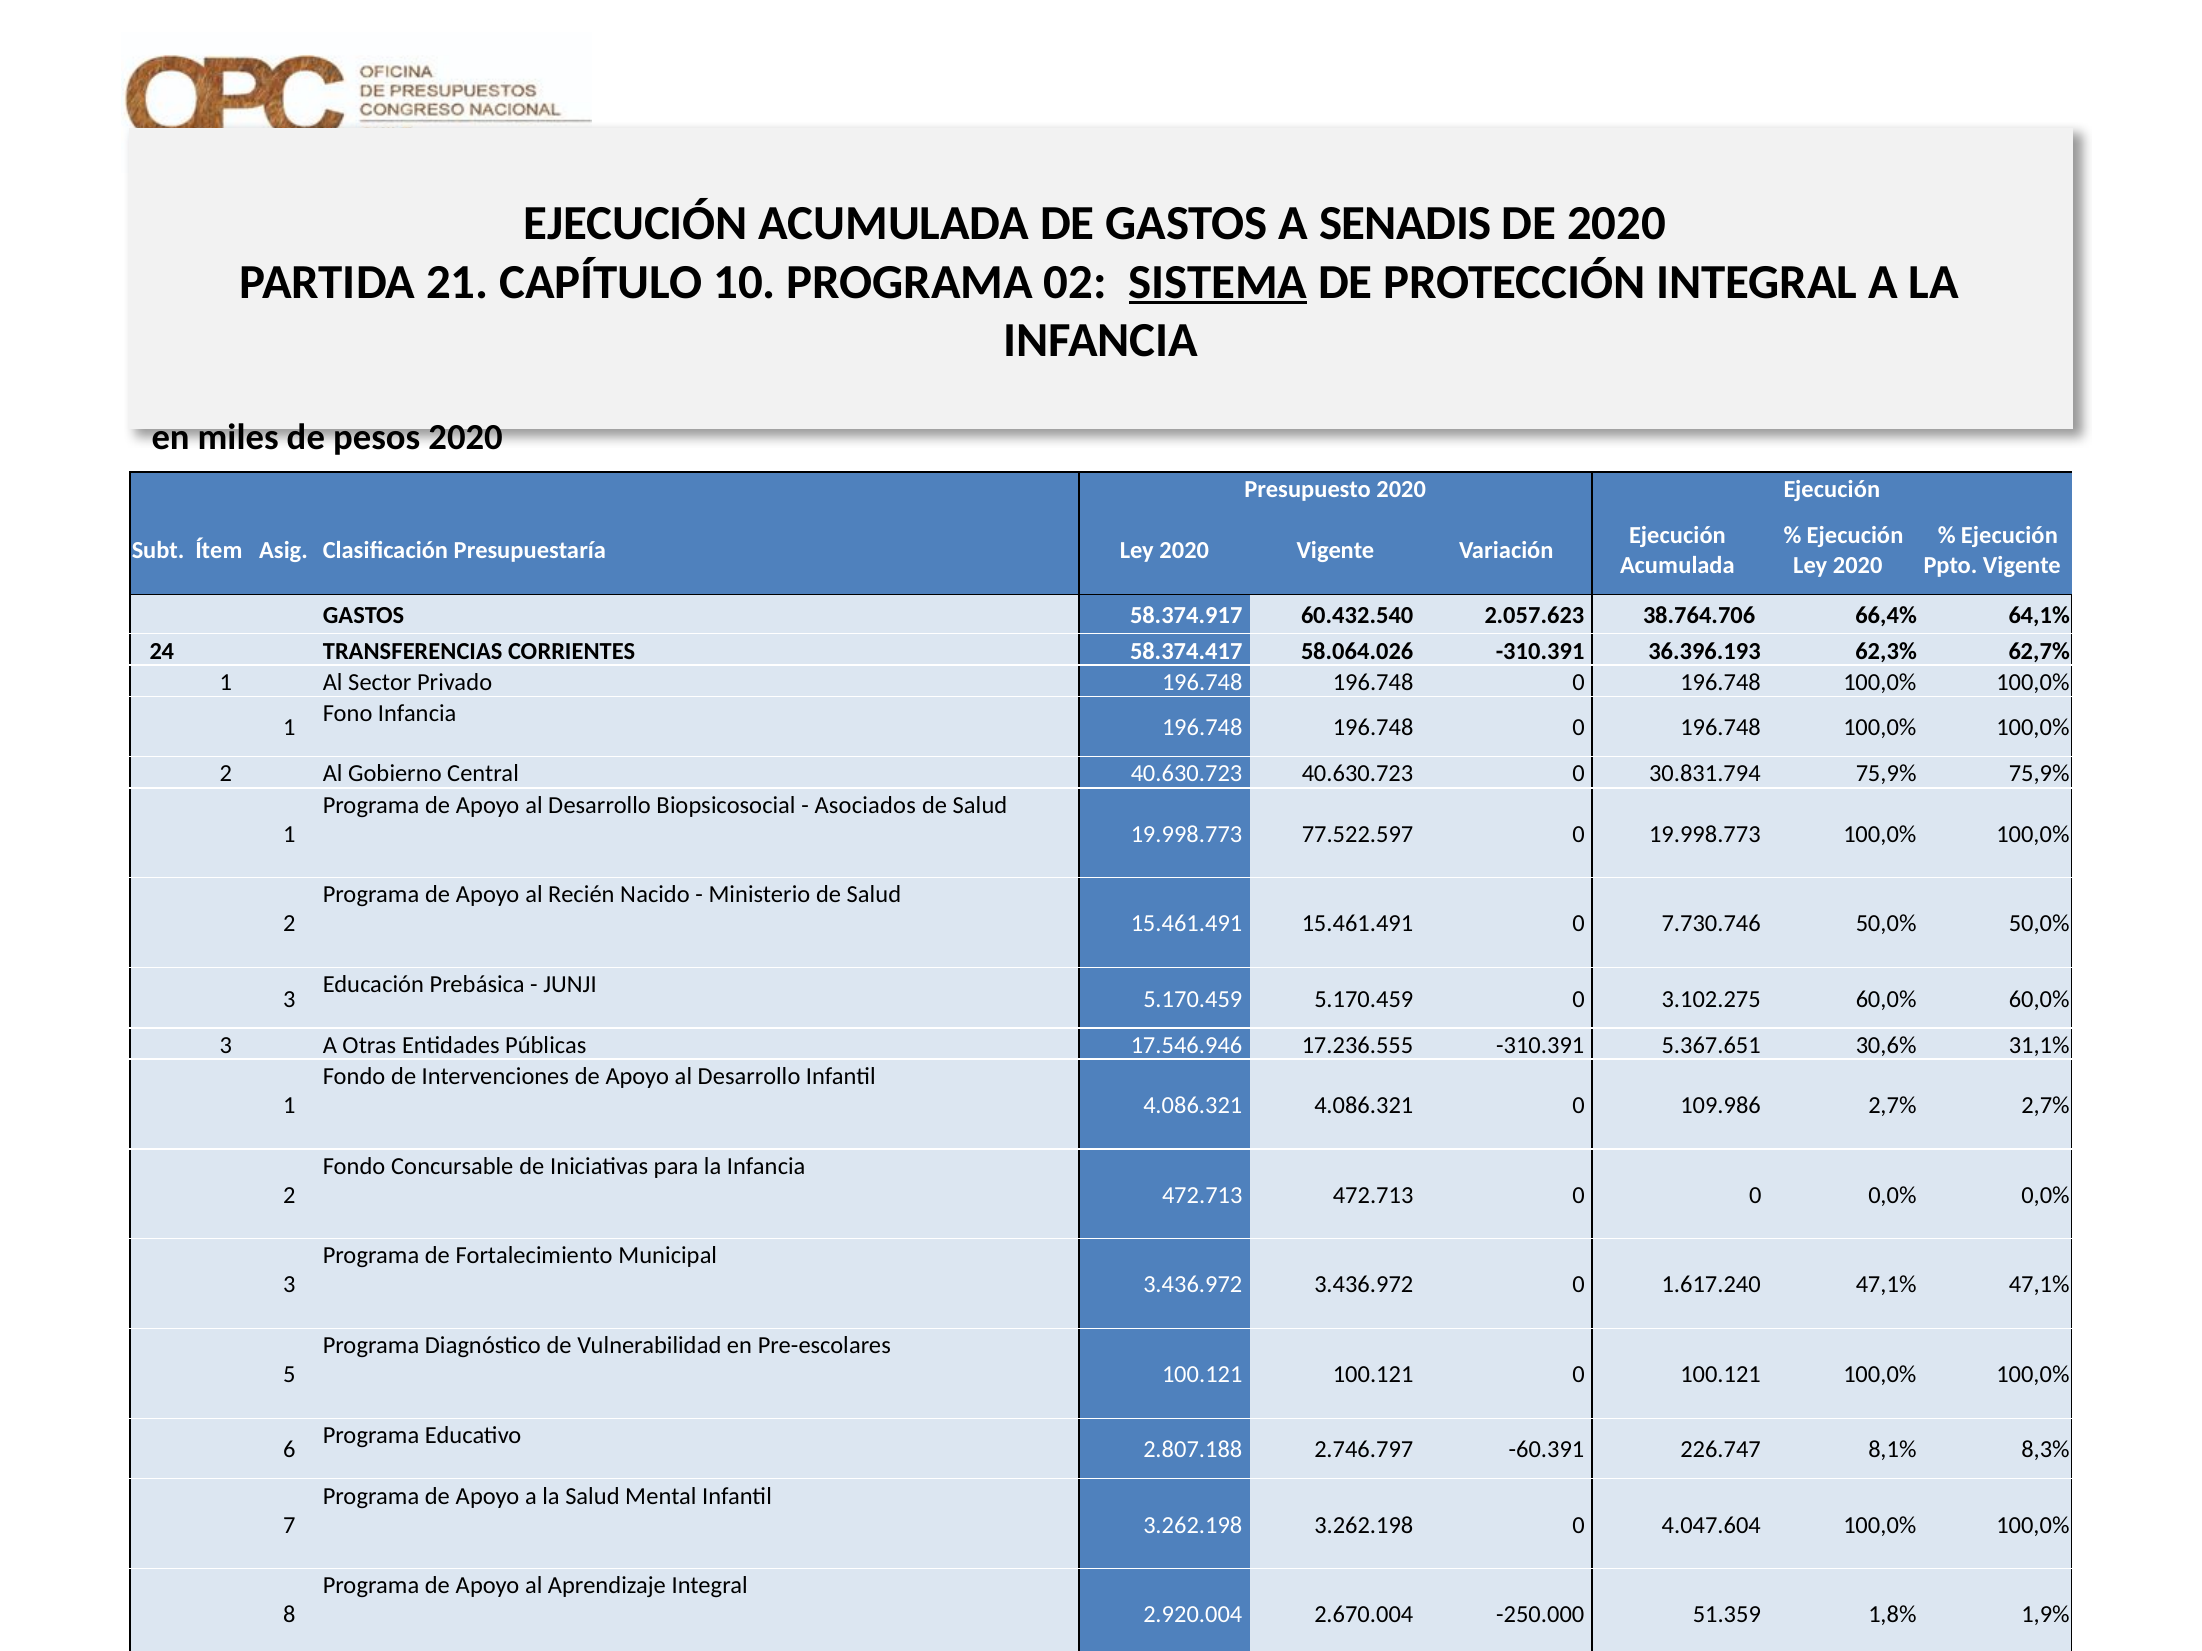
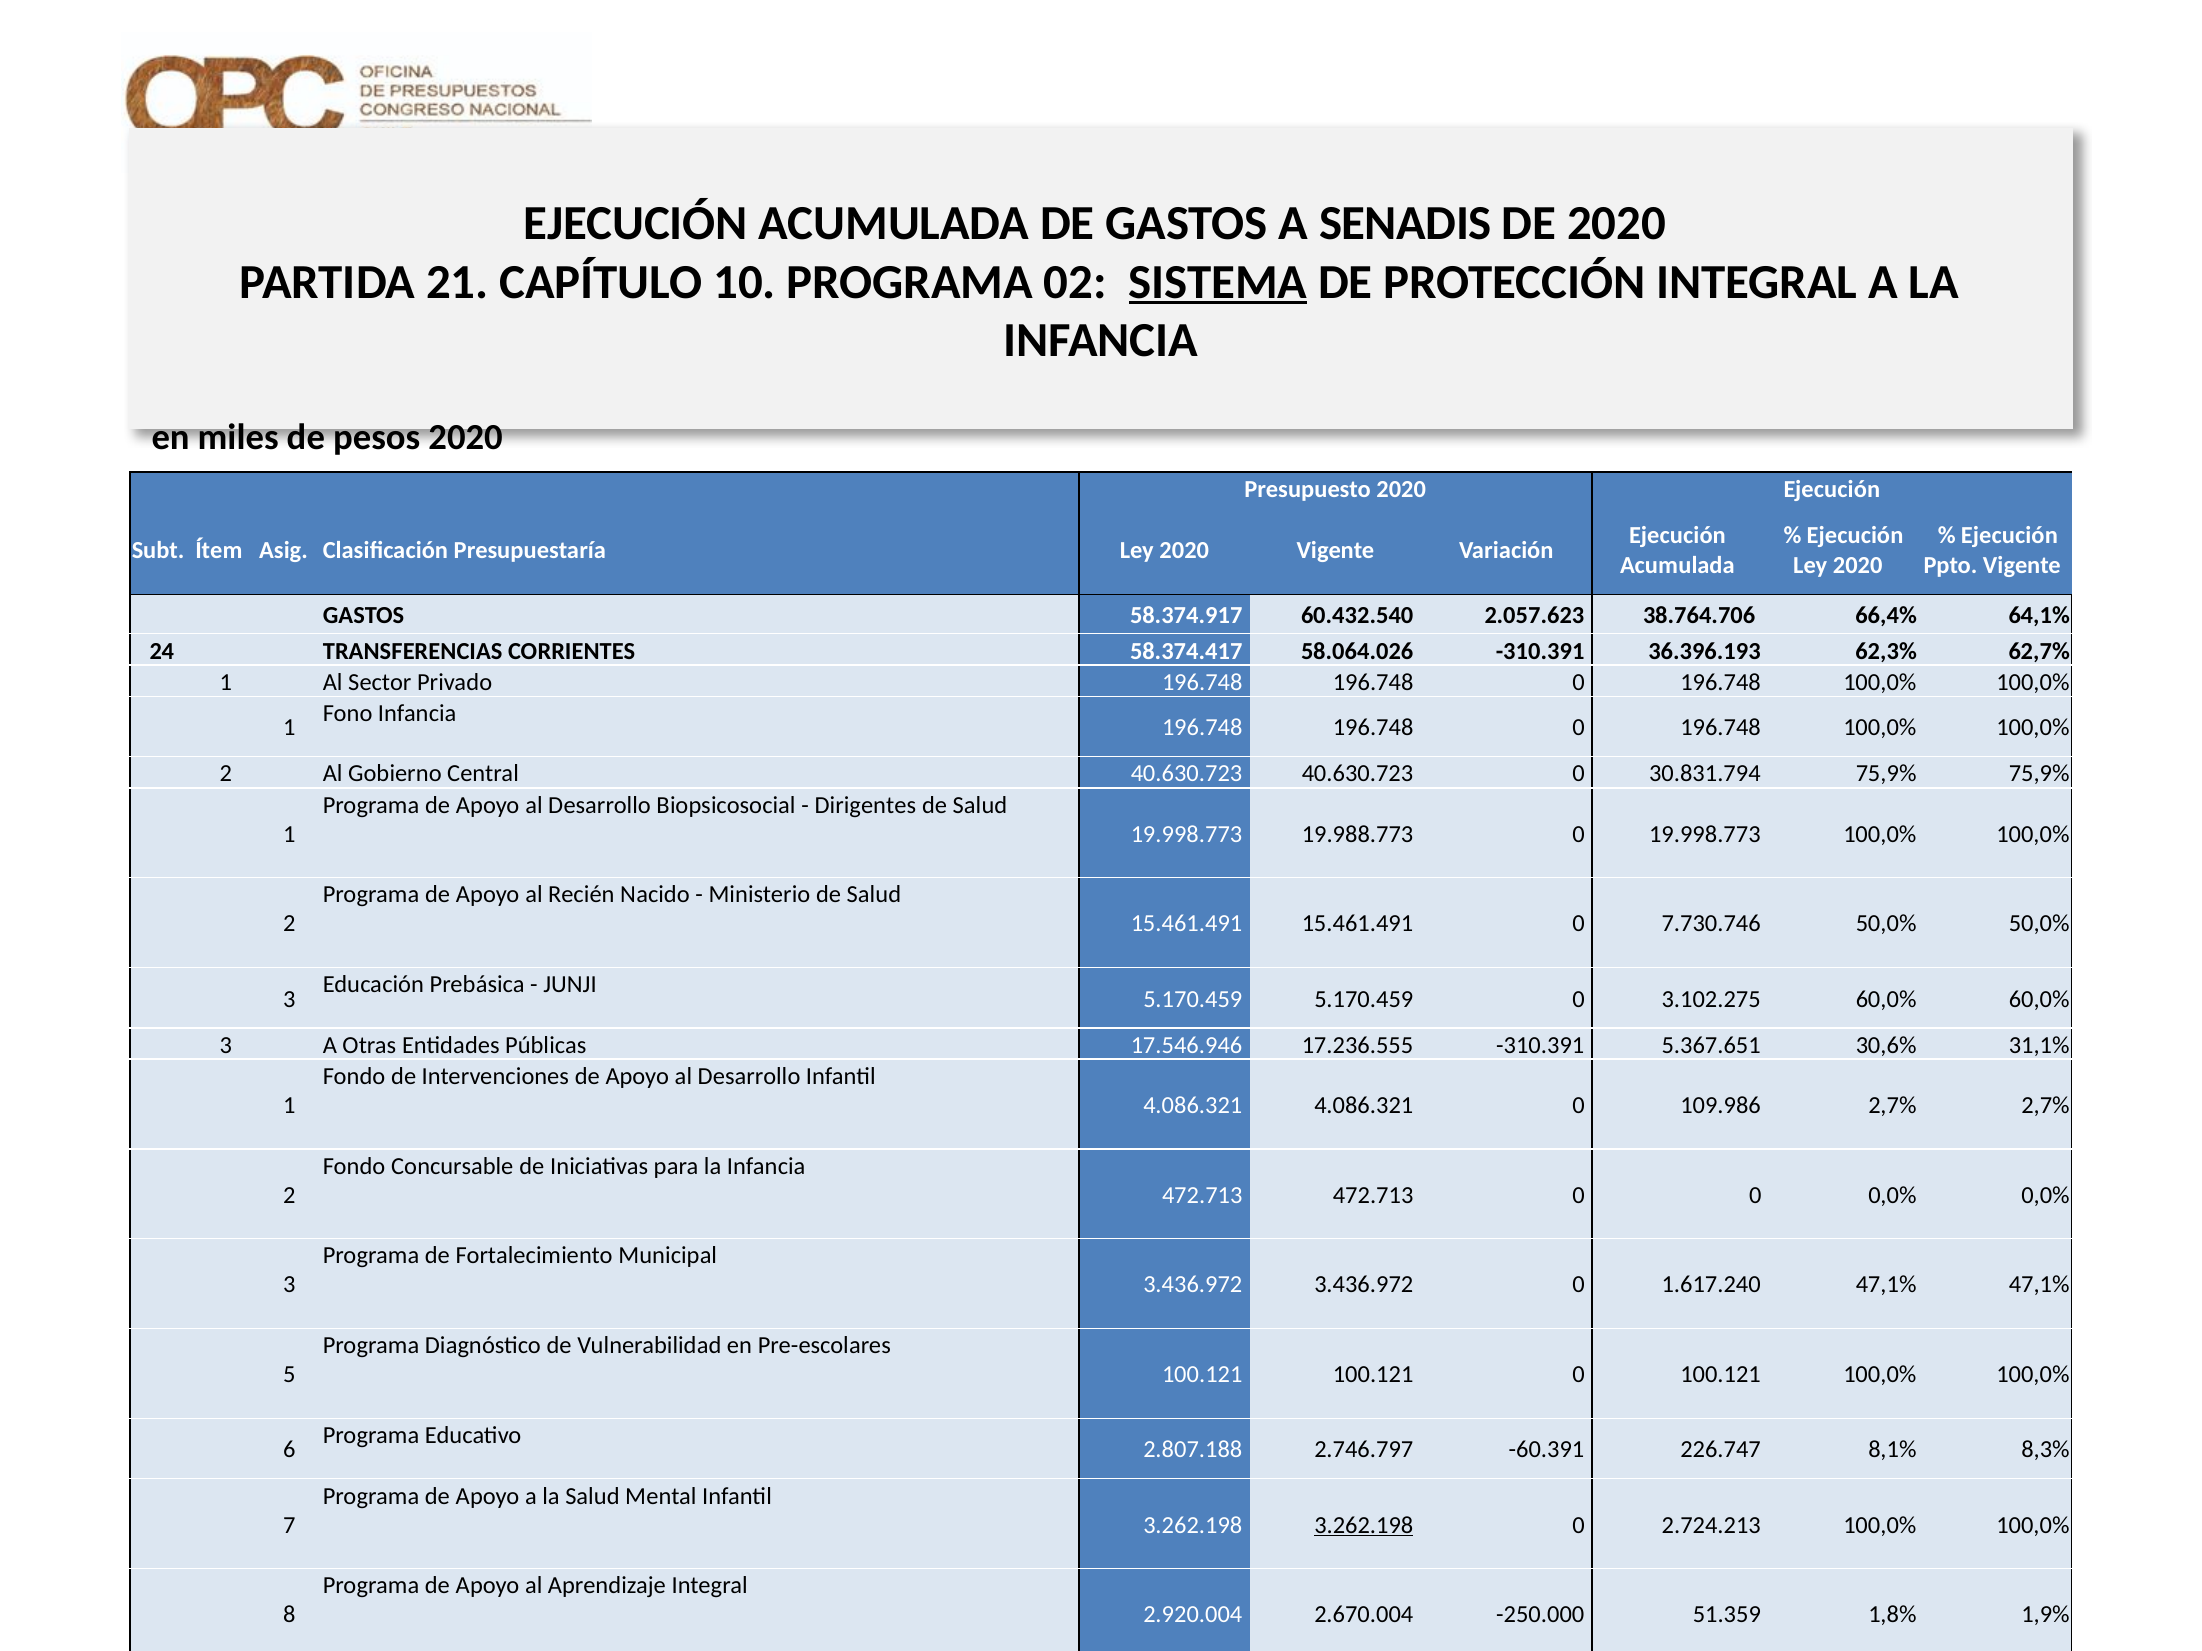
Asociados: Asociados -> Dirigentes (865, 805)
77.522.597: 77.522.597 -> 19.988.773 (1358, 834)
3.262.198 underline: none -> present (1364, 1525)
4.047.604: 4.047.604 -> 2.724.213 (1711, 1525)
